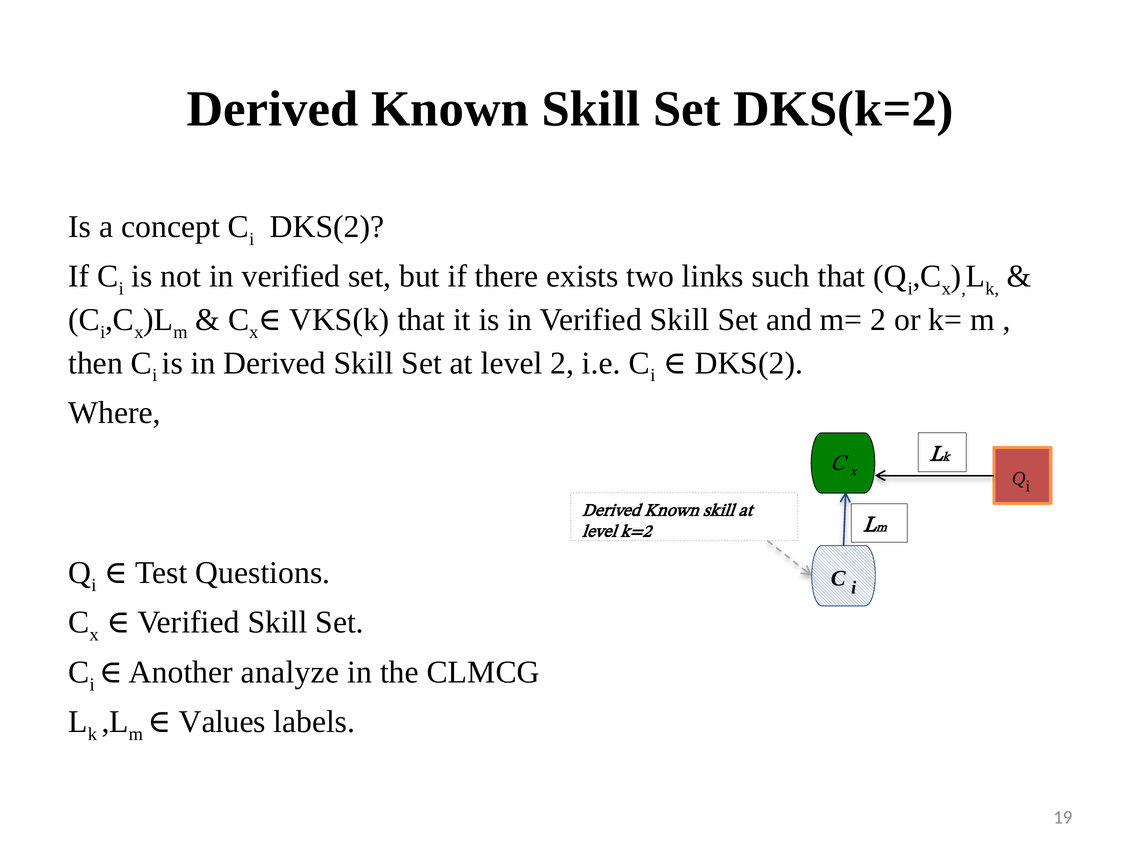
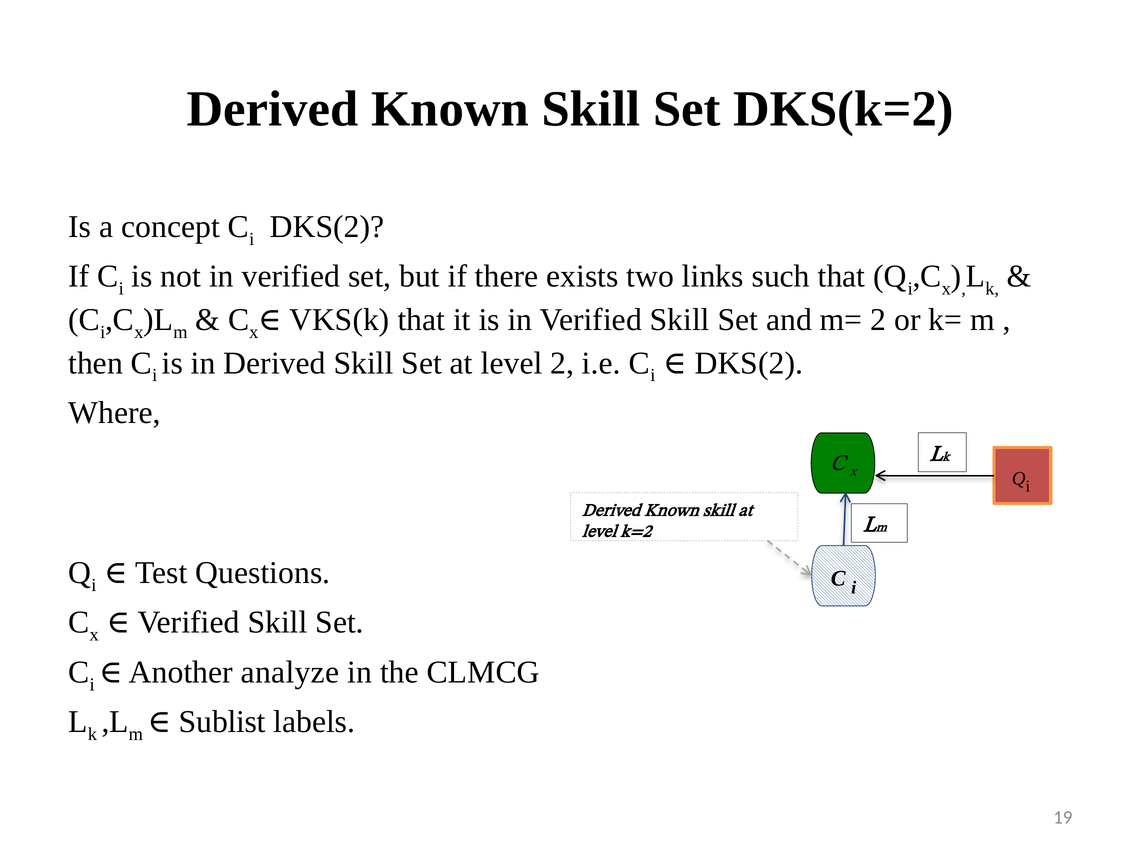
Values: Values -> Sublist (222, 722)
